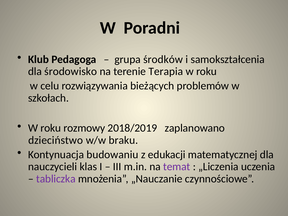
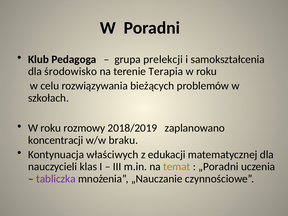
środków: środków -> prelekcji (163, 59)
dzieciństwo: dzieciństwo -> koncentracji (56, 140)
budowaniu: budowaniu -> właściwych (112, 155)
temat colour: purple -> orange (177, 167)
„Liczenia: „Liczenia -> „Poradni (218, 167)
